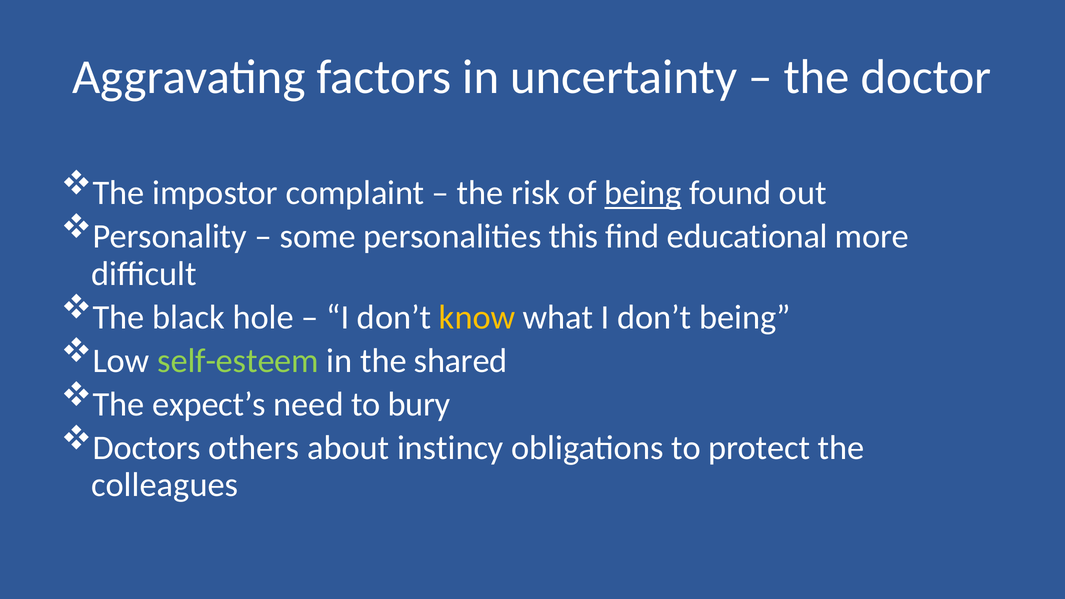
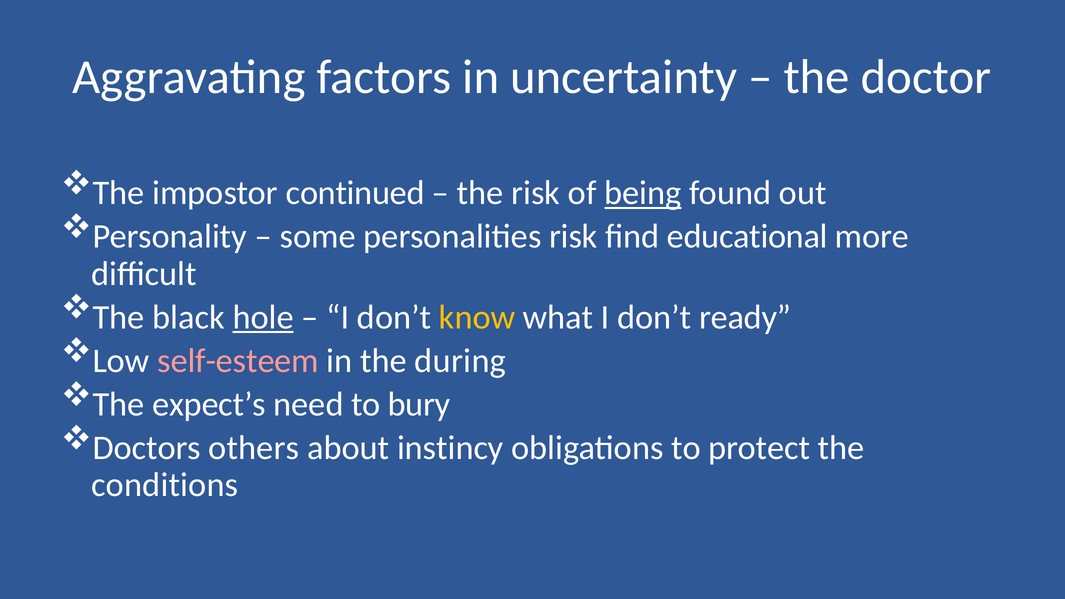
complaint: complaint -> continued (355, 193)
personalities this: this -> risk (573, 237)
hole underline: none -> present (263, 317)
don’t being: being -> ready (745, 317)
self-esteem colour: light green -> pink (238, 361)
shared: shared -> during (460, 361)
colleagues: colleagues -> conditions (165, 485)
